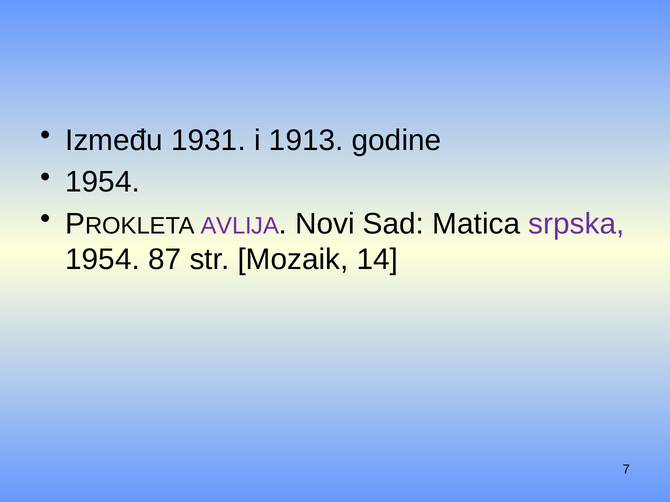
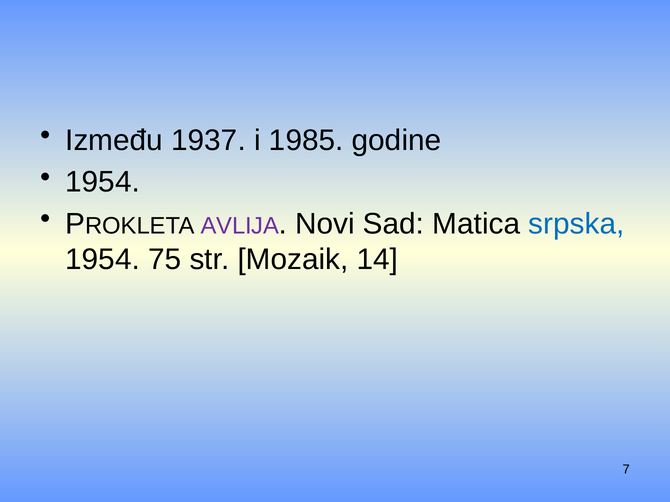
1931: 1931 -> 1937 (209, 141)
1913: 1913 -> 1985 (306, 141)
srpska colour: purple -> blue (576, 224)
87: 87 -> 75 (165, 260)
